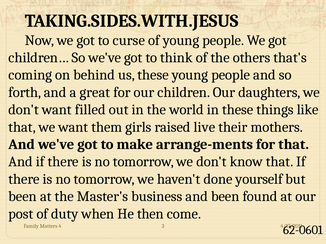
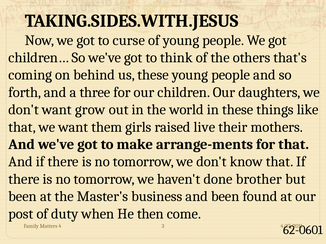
great: great -> three (95, 92)
filled: filled -> grow (90, 110)
yourself: yourself -> brother (259, 179)
